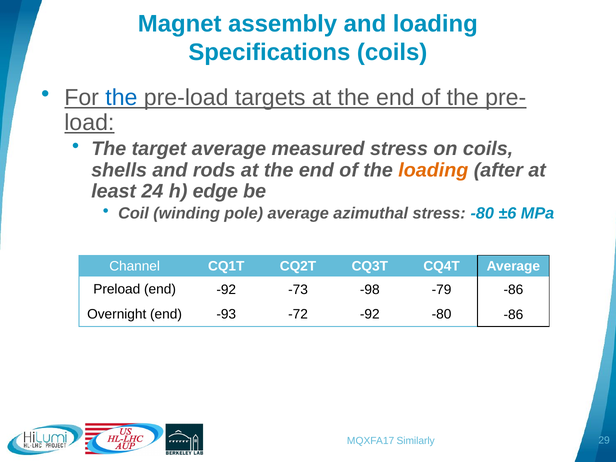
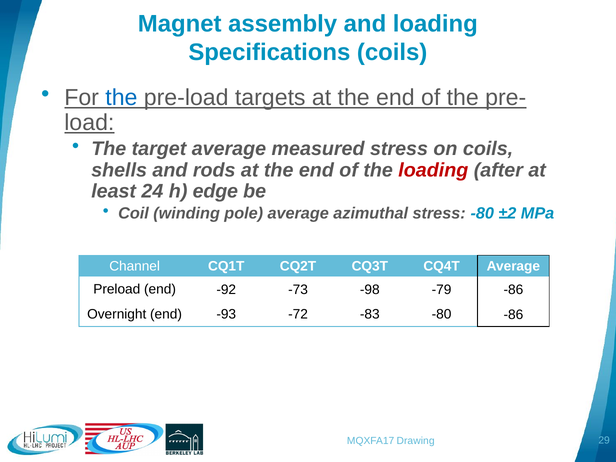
loading colour: orange -> red (433, 170)
±6: ±6 -> ±2 (507, 213)
-72 -92: -92 -> -83 (370, 314)
Similarly: Similarly -> Drawing (416, 441)
